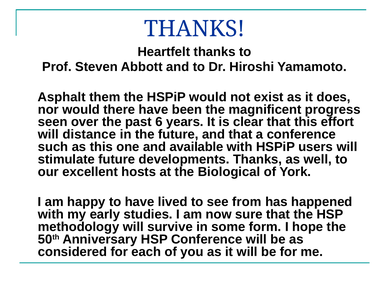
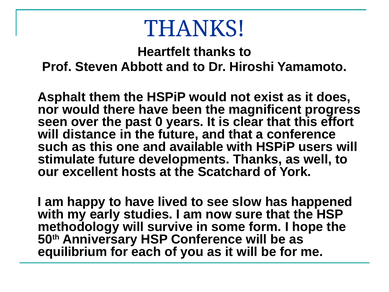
6: 6 -> 0 (159, 122)
Biological: Biological -> Scatchard (229, 172)
from: from -> slow (247, 202)
considered: considered -> equilibrium (73, 252)
